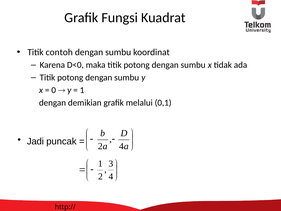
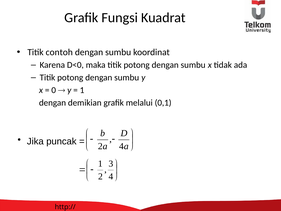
Jadi: Jadi -> Jika (35, 141)
